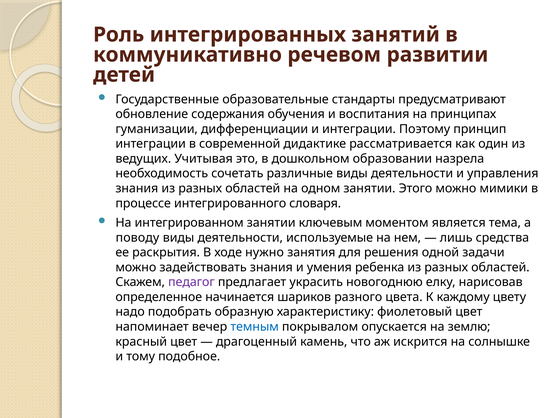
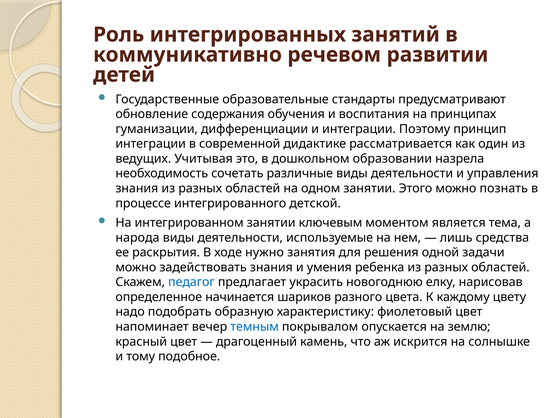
мимики: мимики -> познать (504, 189)
словаря: словаря -> детской (315, 204)
поводу: поводу -> народа (137, 238)
педагог colour: purple -> blue (191, 283)
